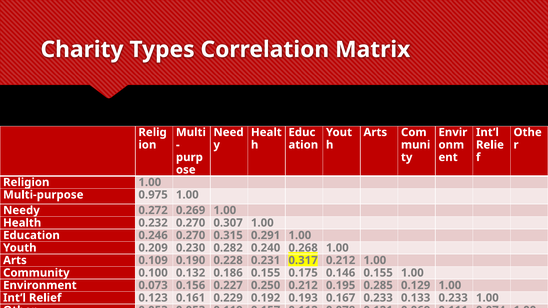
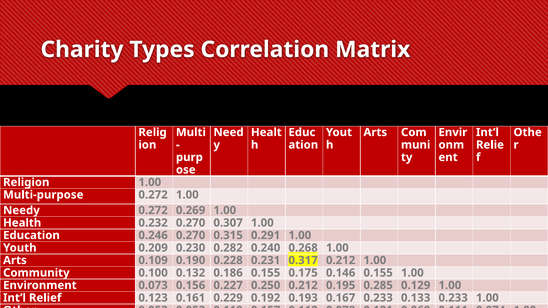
Multi-purpose 0.975: 0.975 -> 0.272 (153, 195)
